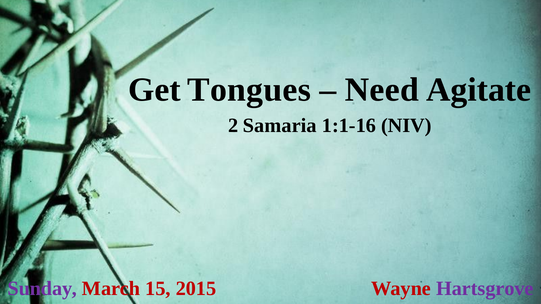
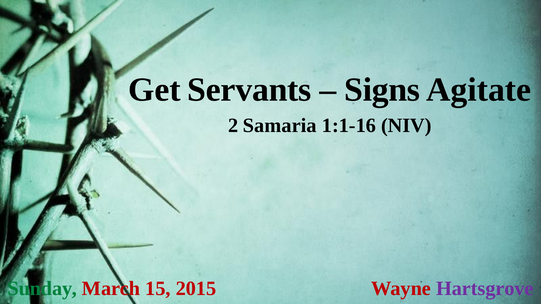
Tongues: Tongues -> Servants (249, 90)
Need: Need -> Signs (382, 90)
Sunday colour: purple -> green (42, 289)
